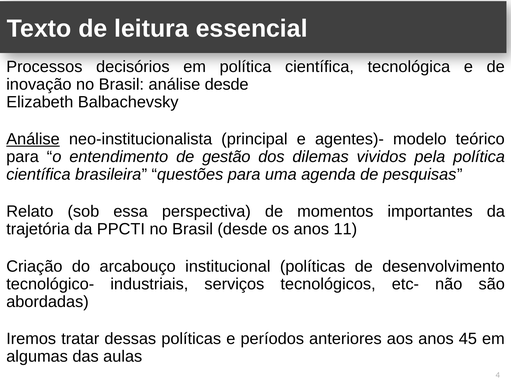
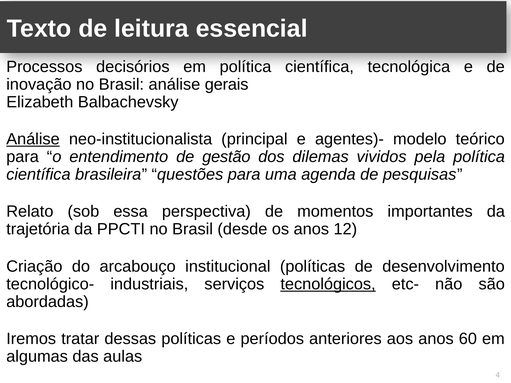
análise desde: desde -> gerais (227, 84)
11: 11 -> 12 (345, 229)
tecnológicos underline: none -> present (328, 284)
45: 45 -> 60 (468, 339)
